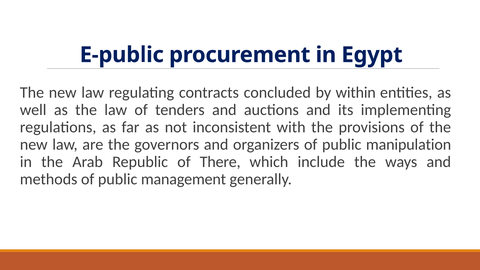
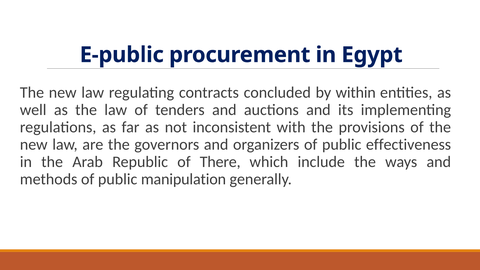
manipulation: manipulation -> effectiveness (409, 145)
management: management -> manipulation (183, 179)
